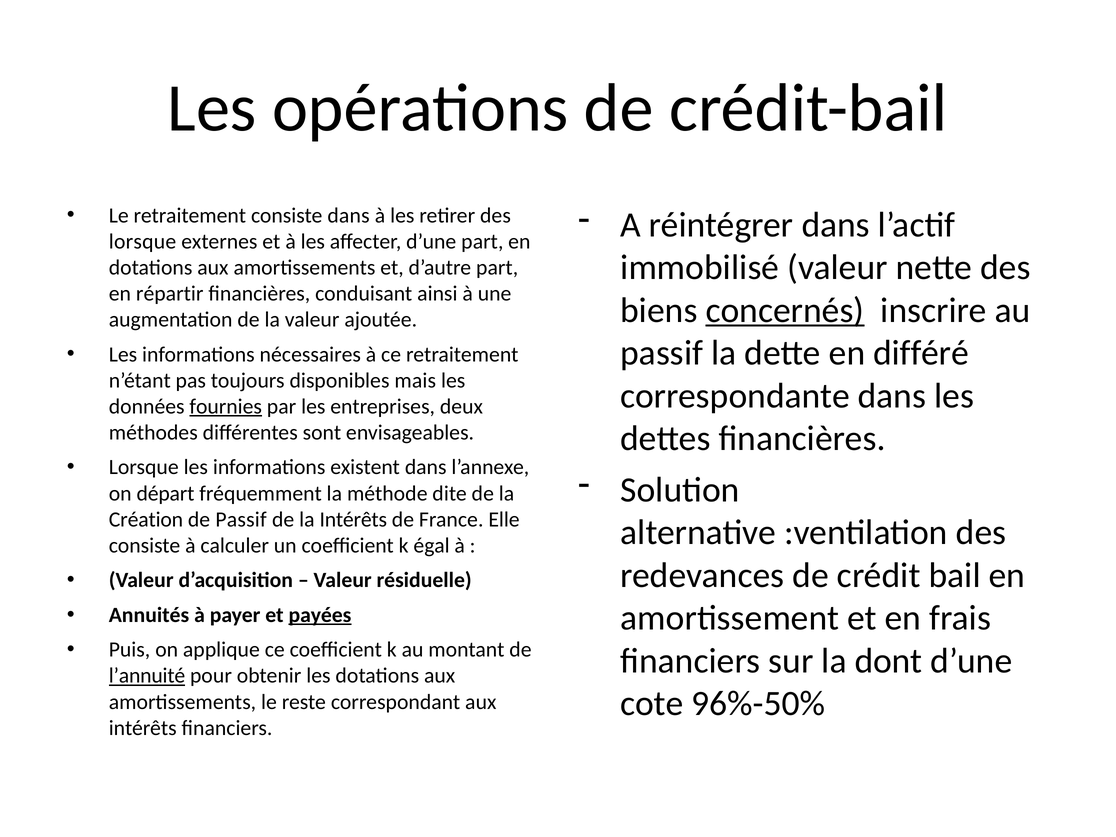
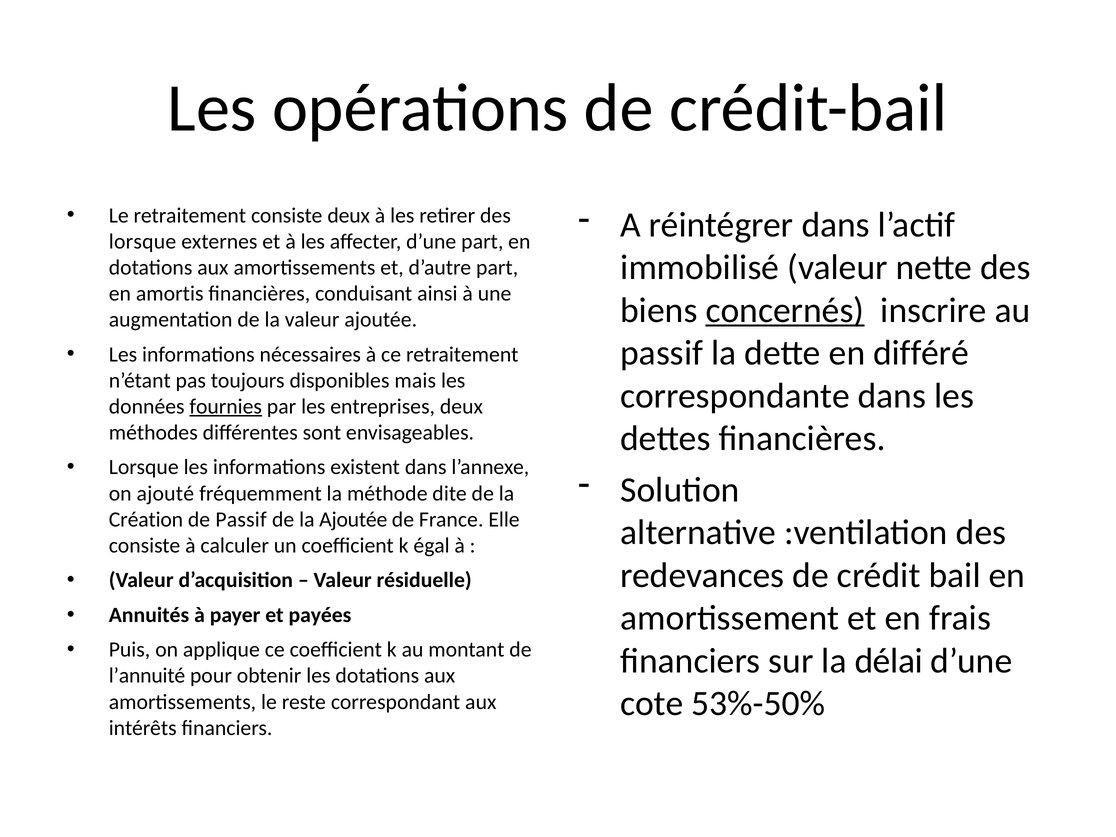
consiste dans: dans -> deux (349, 215)
répartir: répartir -> amortis (170, 294)
départ: départ -> ajouté (165, 493)
la Intérêts: Intérêts -> Ajoutée (353, 519)
payées underline: present -> none (320, 615)
dont: dont -> délai (889, 661)
l’annuité underline: present -> none (147, 676)
96%-50%: 96%-50% -> 53%-50% (758, 704)
